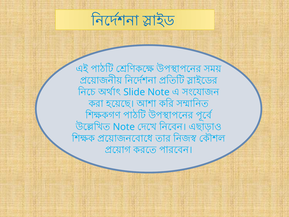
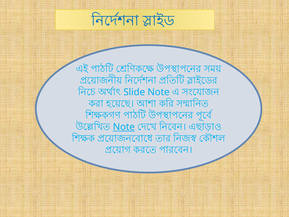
Note underline: none -> present (124, 127)
